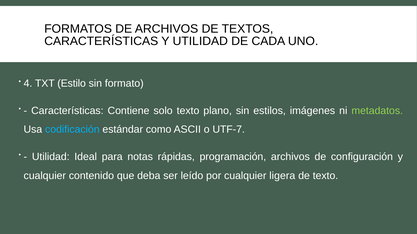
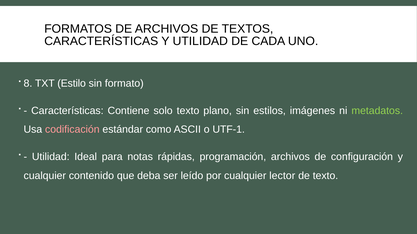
4: 4 -> 8 (28, 84)
codificación colour: light blue -> pink (72, 130)
UTF-7: UTF-7 -> UTF-1 (229, 130)
ligera: ligera -> lector (282, 176)
